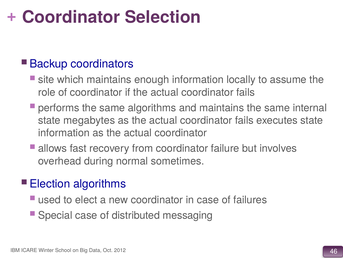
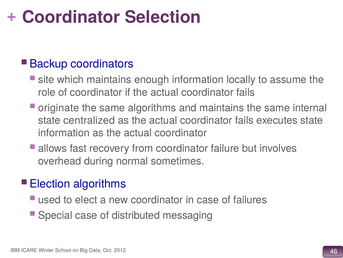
performs: performs -> originate (59, 108)
megabytes: megabytes -> centralized (89, 120)
